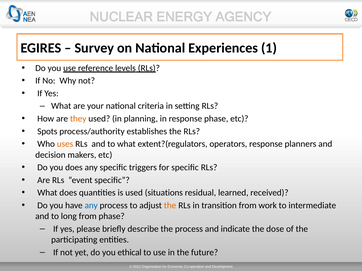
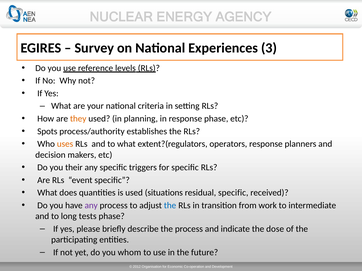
1: 1 -> 3 (269, 48)
you does: does -> their (74, 168)
residual learned: learned -> specific (233, 193)
any colour: blue -> purple (91, 206)
the colour: orange -> blue (170, 206)
long from: from -> tests (88, 217)
ethical: ethical -> whom (129, 253)
